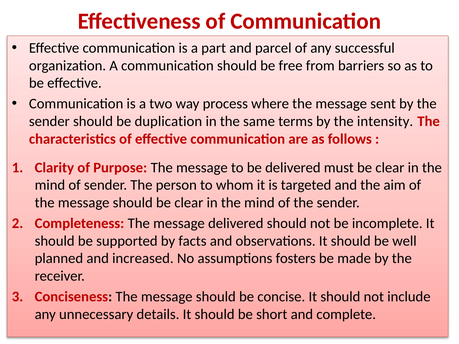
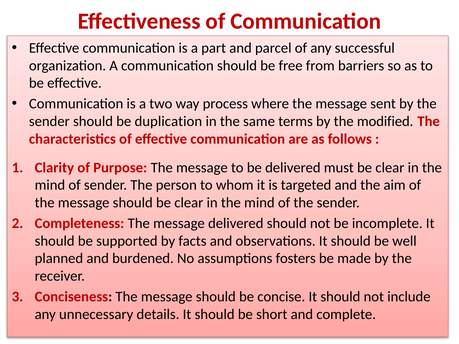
intensity: intensity -> modified (385, 121)
increased: increased -> burdened (143, 259)
